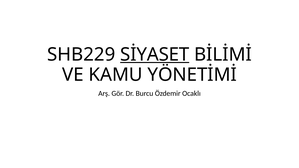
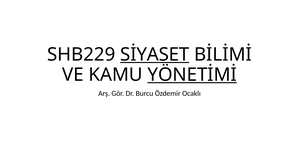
YÖNETİMİ underline: none -> present (192, 75)
